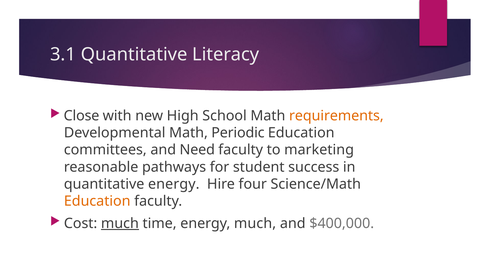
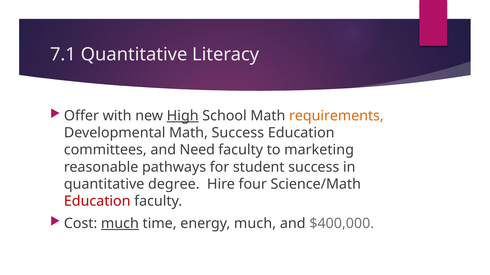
3.1: 3.1 -> 7.1 (63, 55)
Close: Close -> Offer (81, 116)
High underline: none -> present (183, 116)
Math Periodic: Periodic -> Success (238, 133)
quantitative energy: energy -> degree (174, 184)
Education colour: orange -> red (97, 202)
